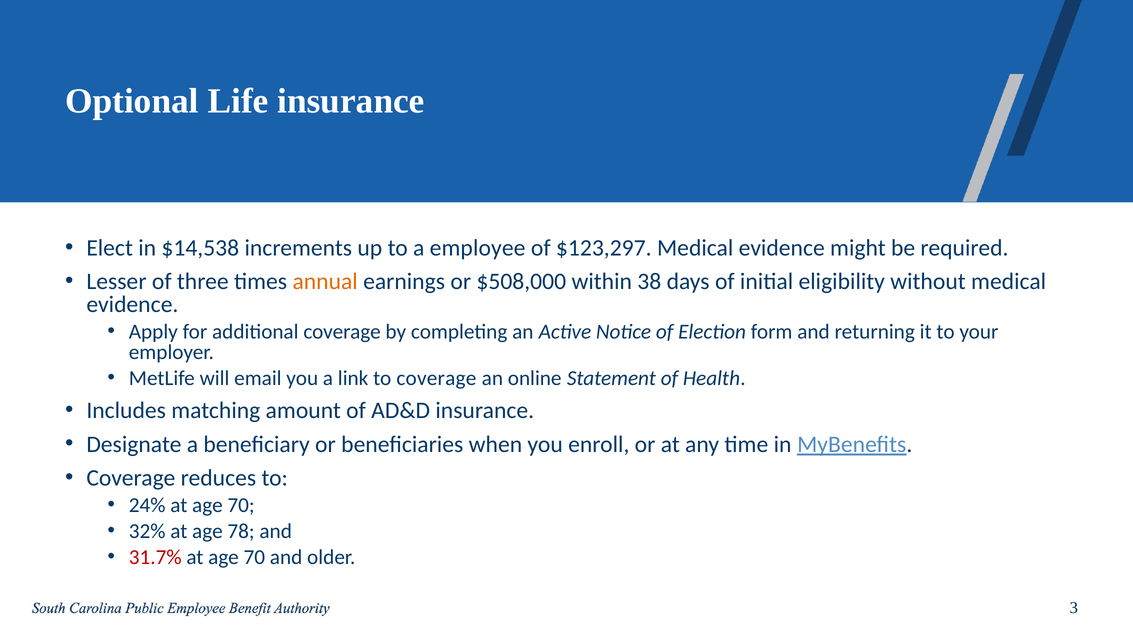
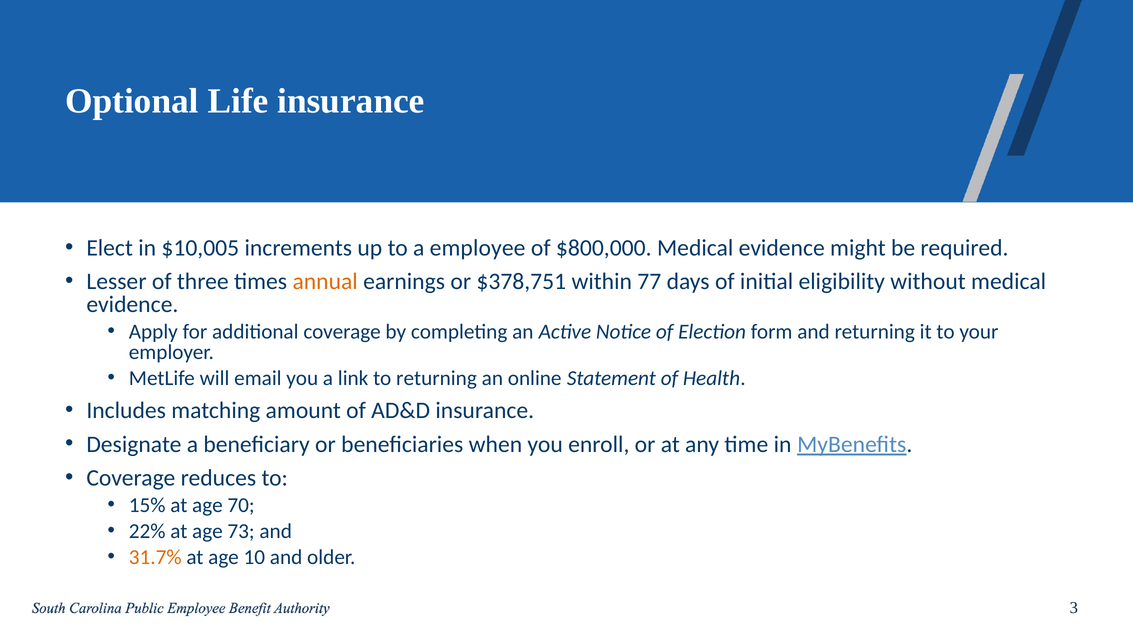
$14,538: $14,538 -> $10,005 (200, 248)
$123,297: $123,297 -> $800,000 (604, 248)
$508,000: $508,000 -> $378,751 (521, 282)
38: 38 -> 77 (649, 282)
to coverage: coverage -> returning (436, 378)
24%: 24% -> 15% (147, 505)
32%: 32% -> 22% (147, 531)
78: 78 -> 73 (241, 531)
31.7% colour: red -> orange (155, 557)
70: 70 -> 10 (254, 557)
